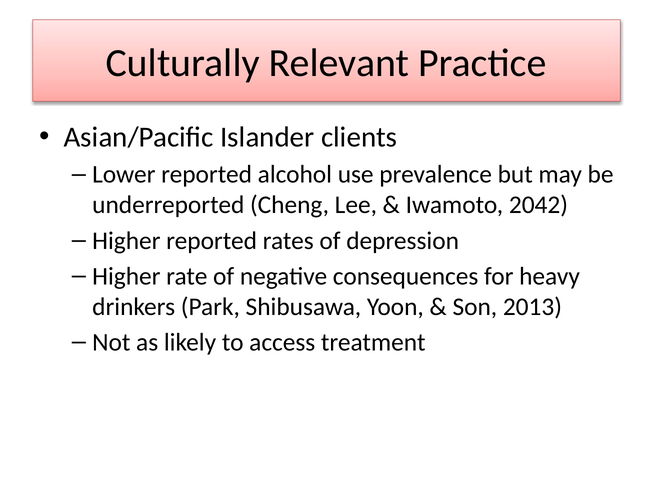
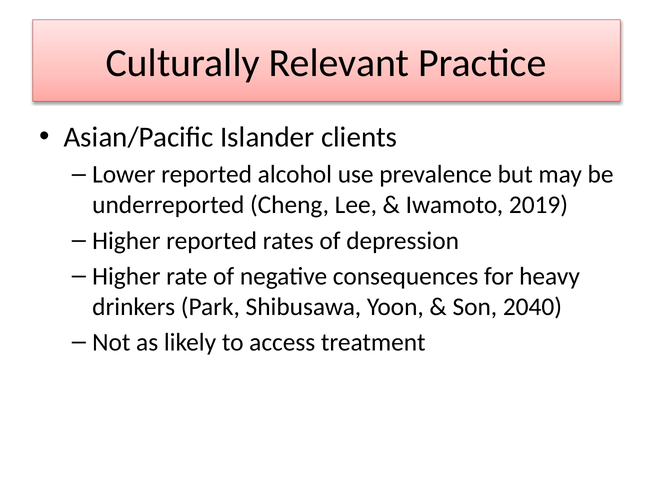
2042: 2042 -> 2019 (538, 205)
2013: 2013 -> 2040 (532, 307)
